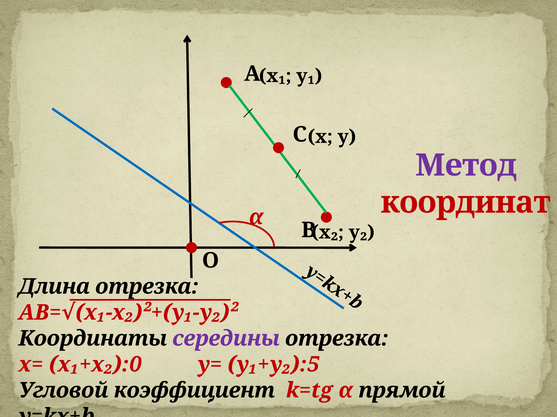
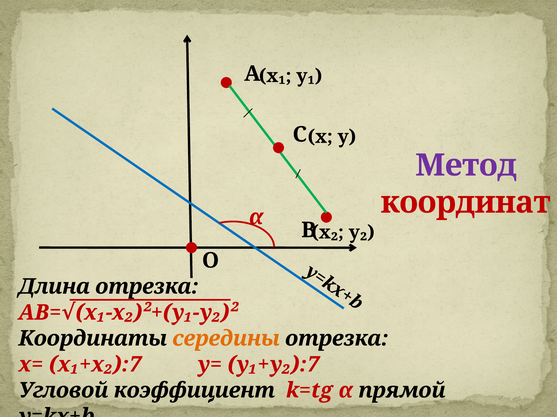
середины colour: purple -> orange (226, 339)
х₁+х₂):0: х₁+х₂):0 -> х₁+х₂):7 (95, 365)
у₁+у₂):5: у₁+у₂):5 -> у₁+у₂):7 (273, 365)
